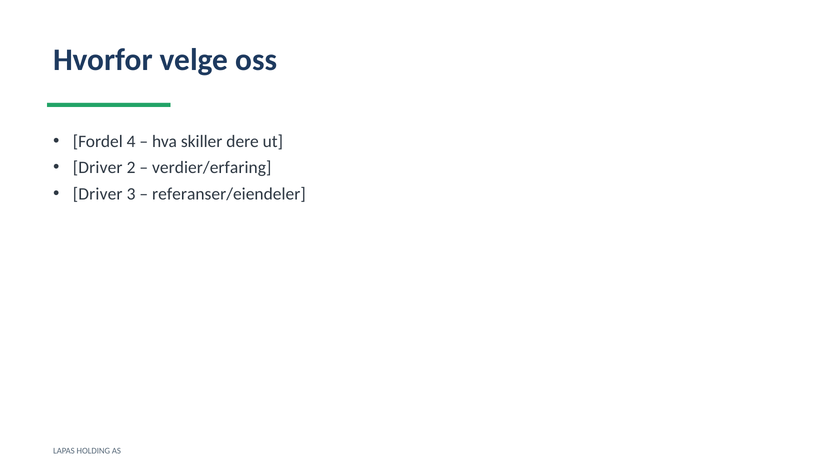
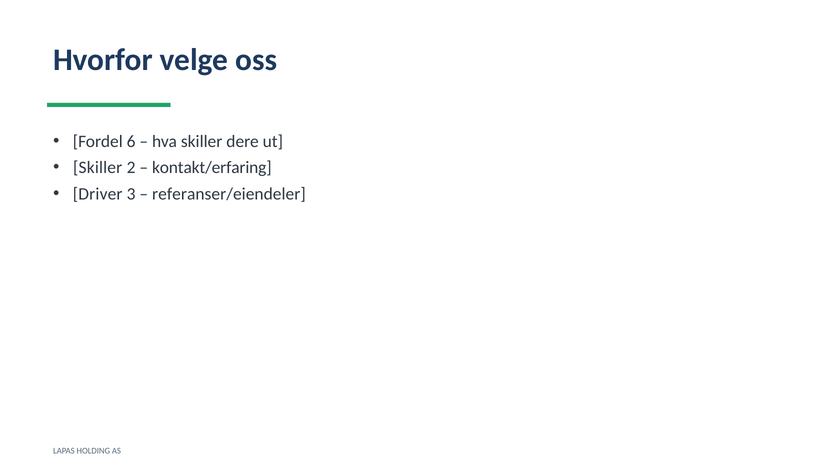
4: 4 -> 6 (131, 142)
Driver: Driver -> Skiller (98, 168)
verdier/erfaring: verdier/erfaring -> kontakt/erfaring (212, 168)
